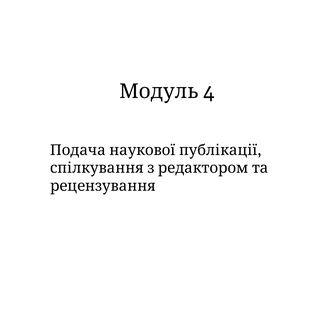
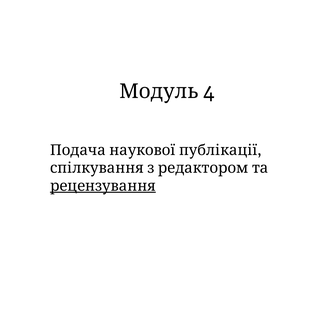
рецензування underline: none -> present (103, 186)
